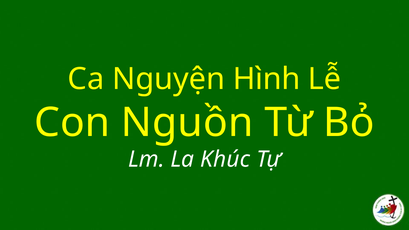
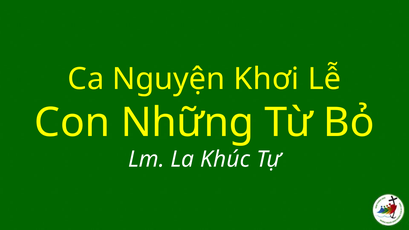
Hình: Hình -> Khơi (266, 79)
Nguồn: Nguồn -> Những (187, 123)
